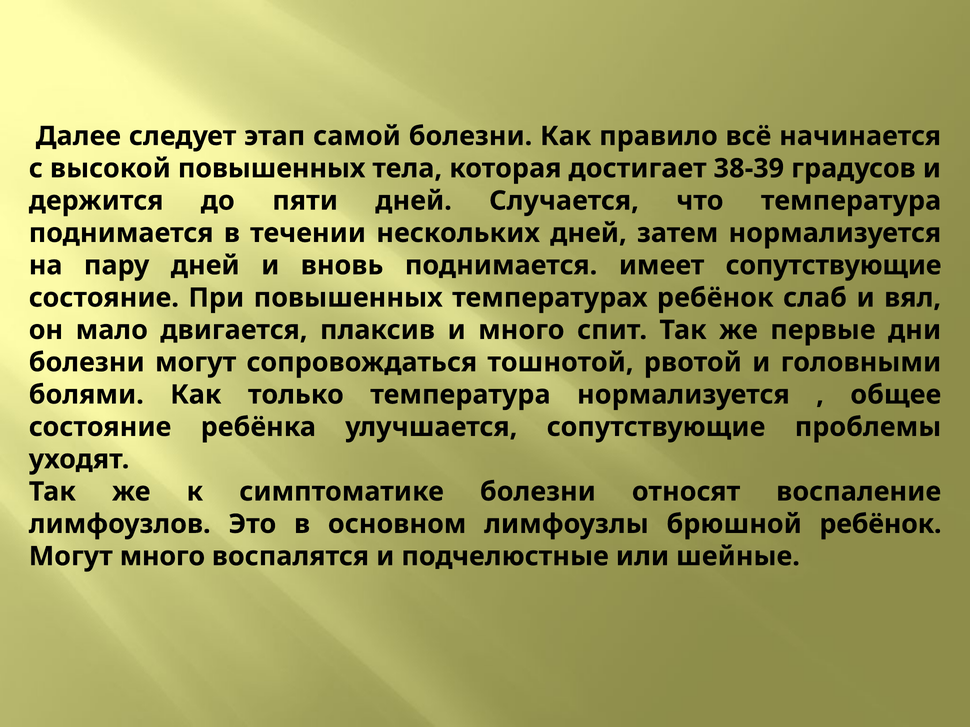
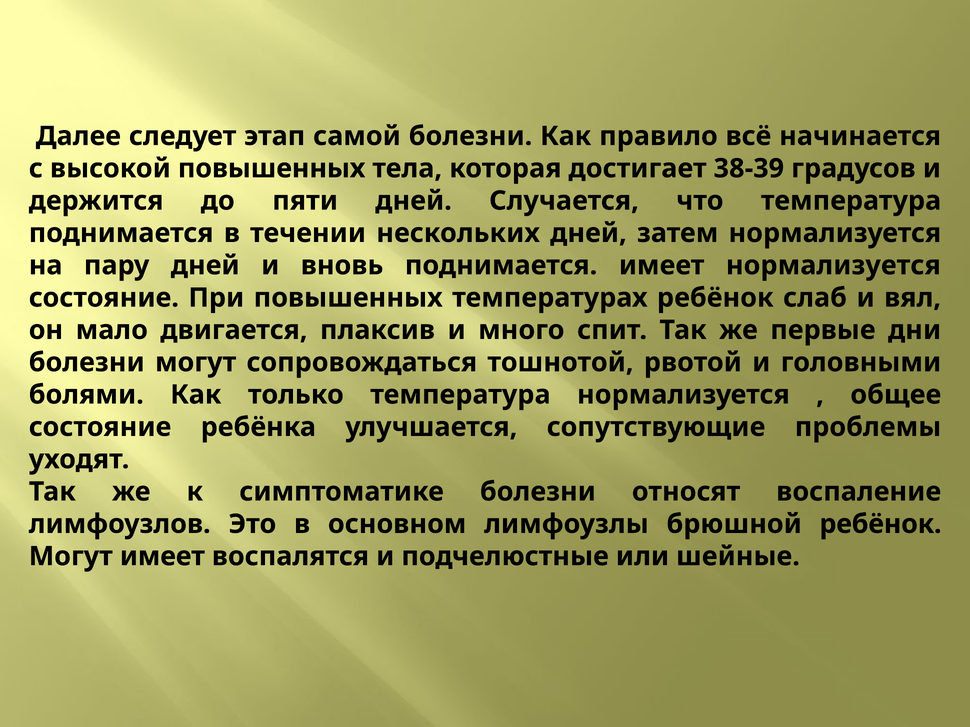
имеет сопутствующие: сопутствующие -> нормализуется (833, 266)
Могут много: много -> имеет (162, 557)
